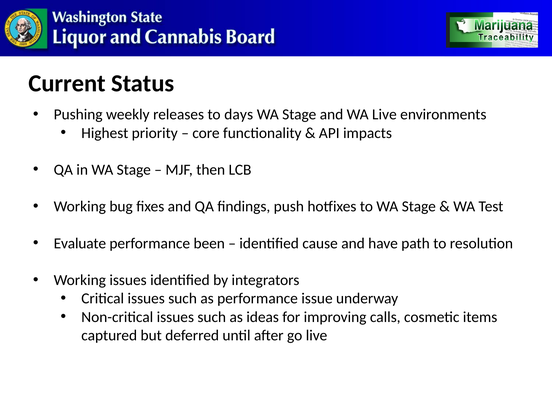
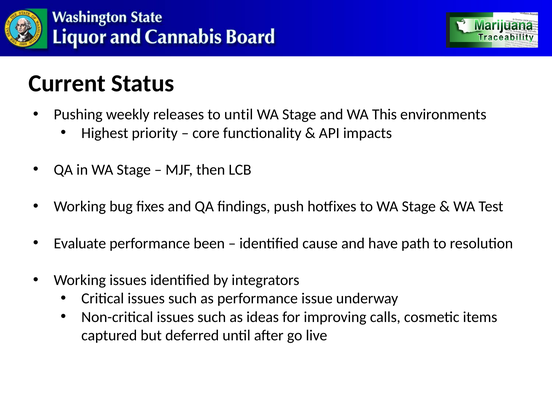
to days: days -> until (239, 115)
WA Live: Live -> This (384, 115)
